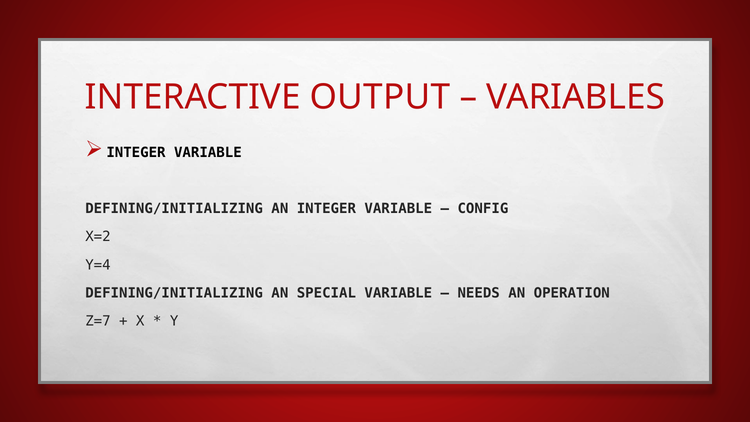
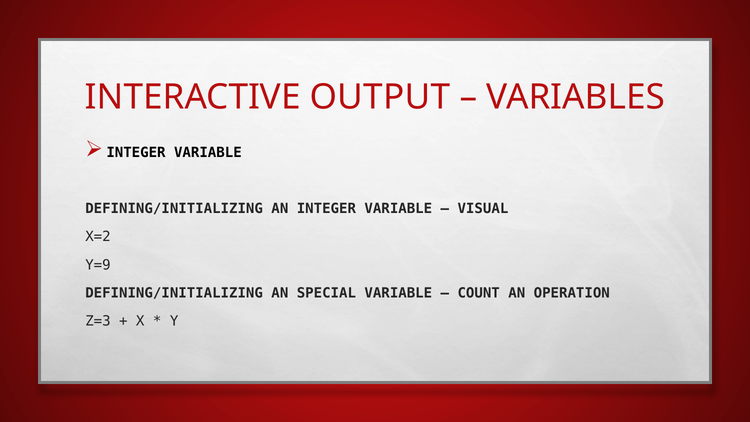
CONFIG: CONFIG -> VISUAL (483, 209)
Y=4: Y=4 -> Y=9 (98, 265)
NEEDS: NEEDS -> COUNT (479, 293)
Z=7: Z=7 -> Z=3 (98, 321)
